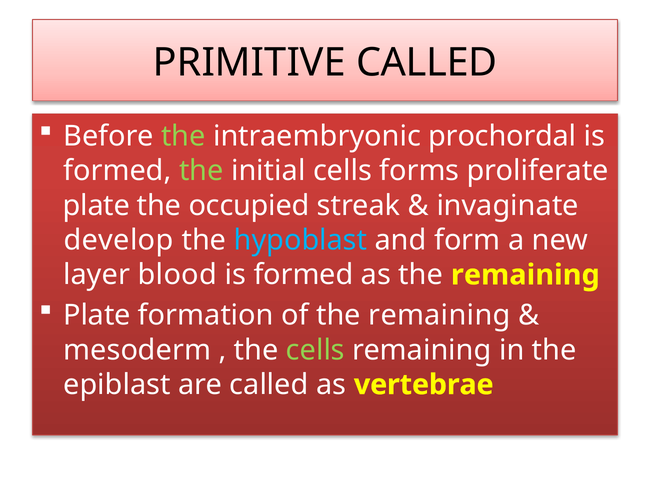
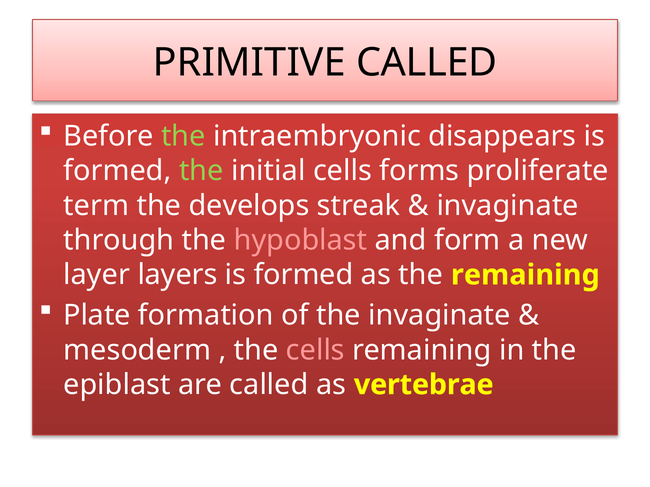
prochordal: prochordal -> disappears (502, 136)
plate: plate -> term (96, 206)
occupied: occupied -> develops (249, 206)
develop: develop -> through (119, 240)
hypoblast colour: light blue -> pink (300, 240)
blood: blood -> layers (177, 275)
of the remaining: remaining -> invaginate (440, 316)
cells colour: light green -> pink (315, 350)
